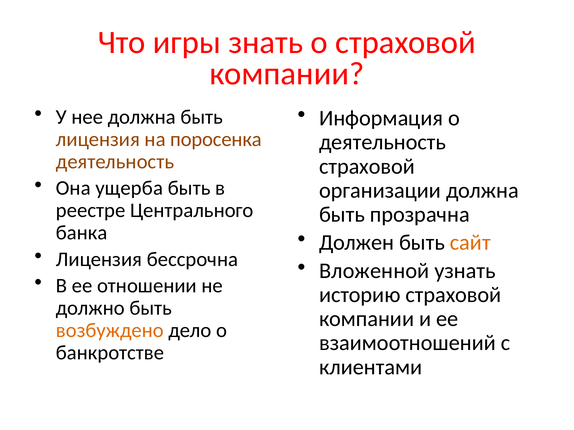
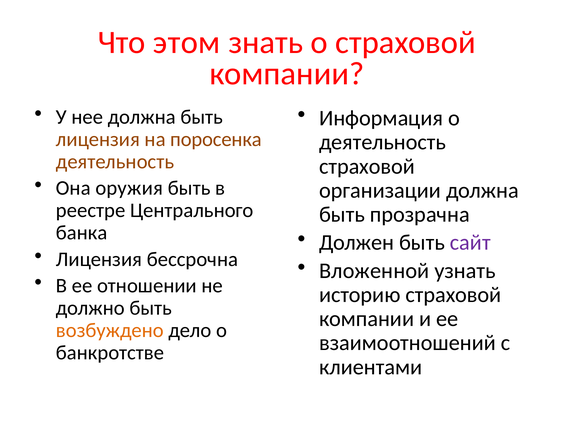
игры: игры -> этом (187, 42)
ущерба: ущерба -> оружия (129, 188)
сайт colour: orange -> purple (470, 243)
